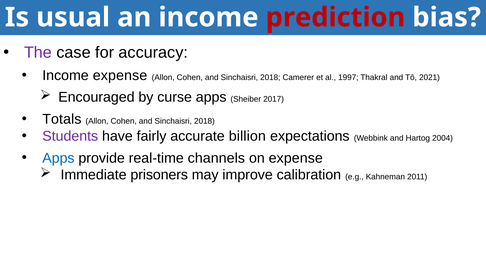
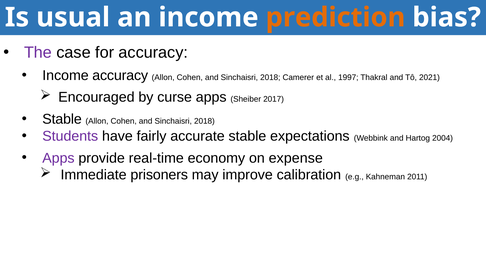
prediction colour: red -> orange (335, 17)
Income expense: expense -> accuracy (120, 76)
Totals: Totals -> Stable (62, 119)
accurate billion: billion -> stable (247, 136)
Apps colour: blue -> purple (58, 158)
channels: channels -> economy (216, 158)
